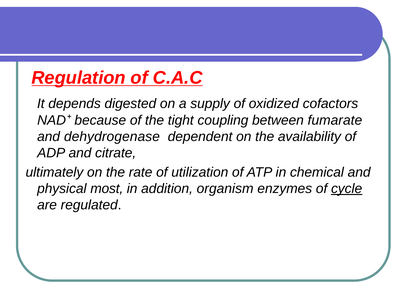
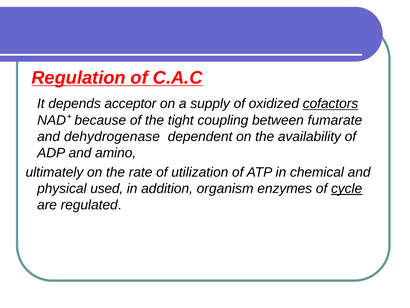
digested: digested -> acceptor (130, 104)
cofactors underline: none -> present (330, 104)
citrate: citrate -> amino (116, 153)
most: most -> used (107, 188)
